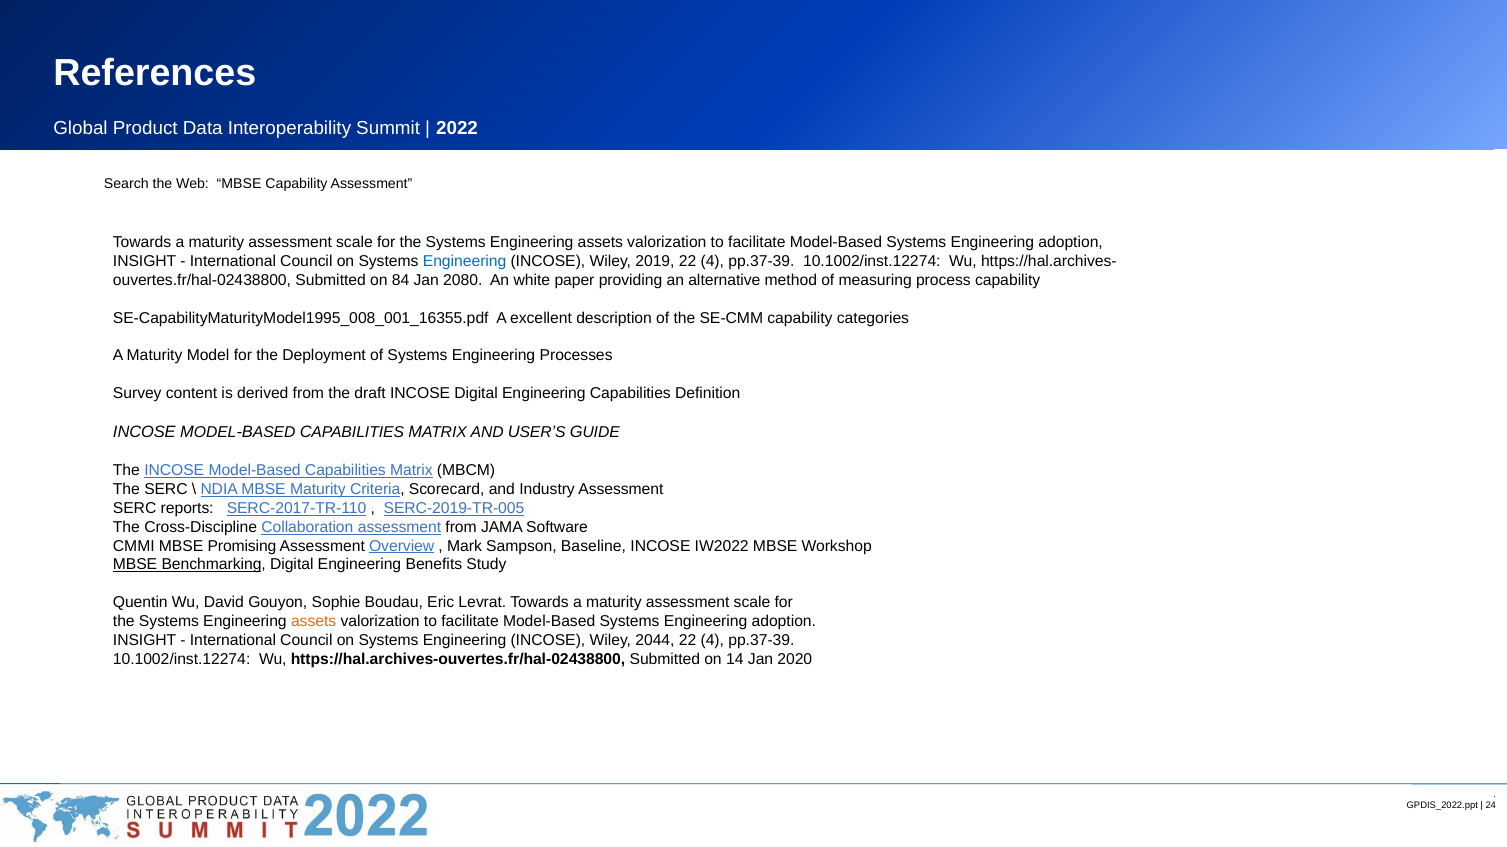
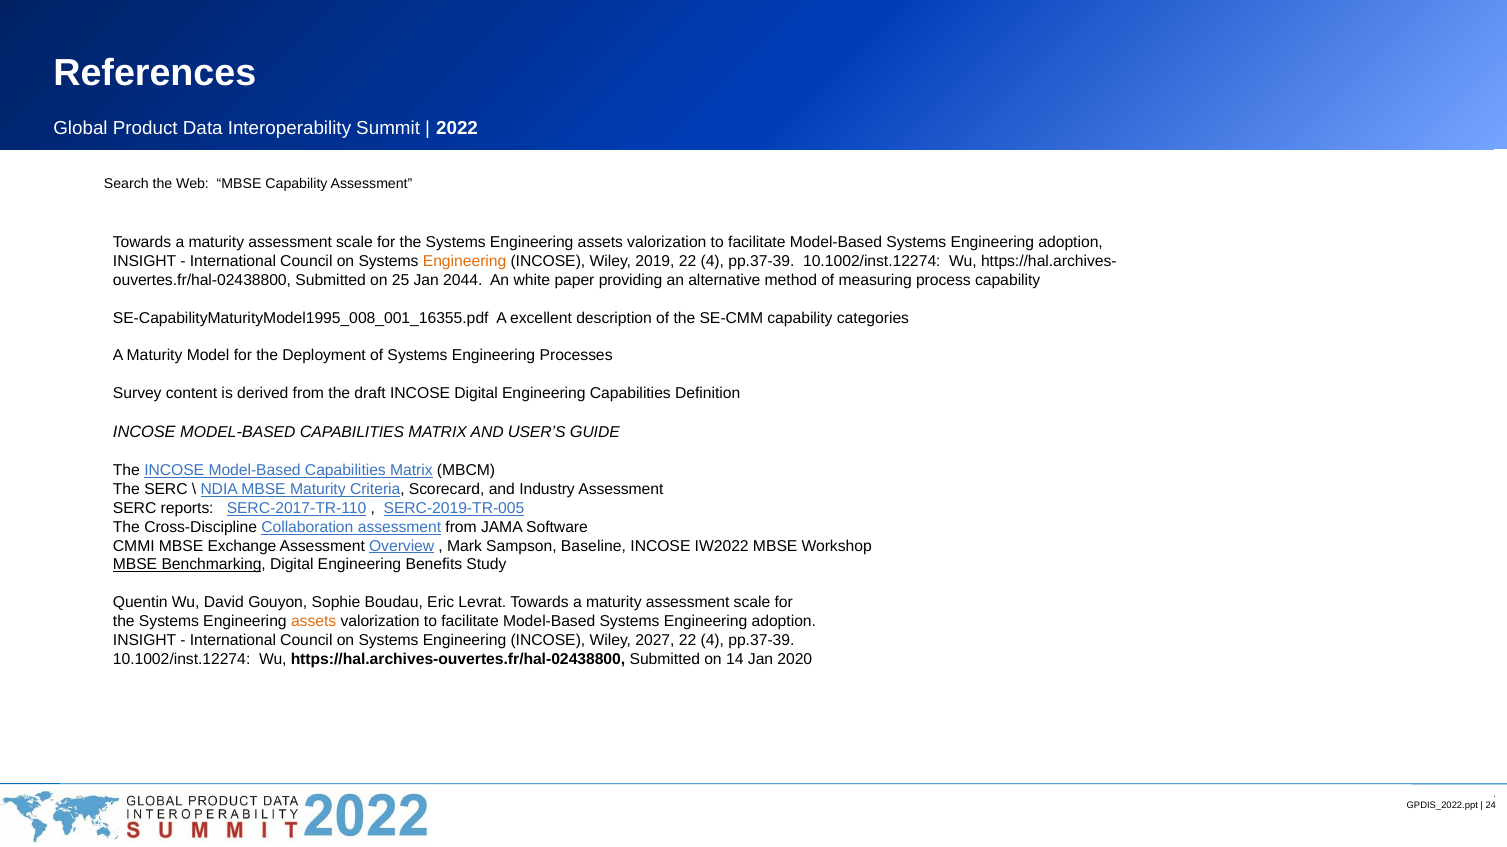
Engineering colour: blue -> orange (465, 262)
84: 84 -> 25 (401, 280)
2080: 2080 -> 2044 (463, 280)
Promising: Promising -> Exchange (242, 546)
2044: 2044 -> 2027 (655, 641)
